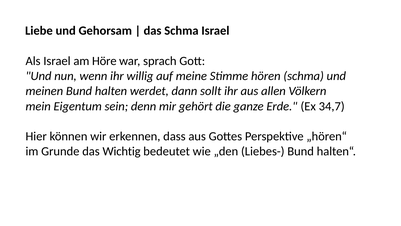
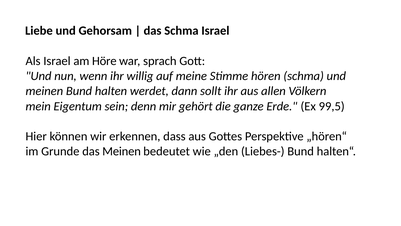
34,7: 34,7 -> 99,5 (332, 106)
das Wichtig: Wichtig -> Meinen (122, 151)
